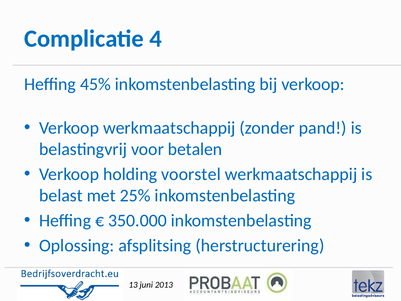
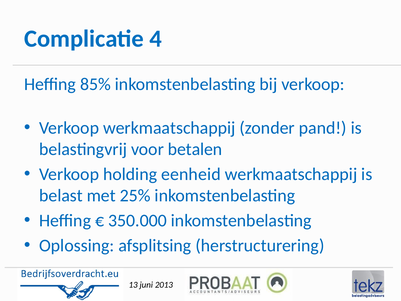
45%: 45% -> 85% (95, 84)
voorstel: voorstel -> eenheid (191, 174)
